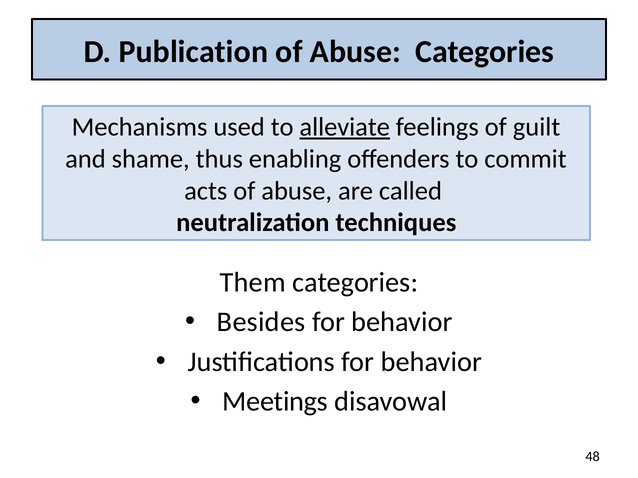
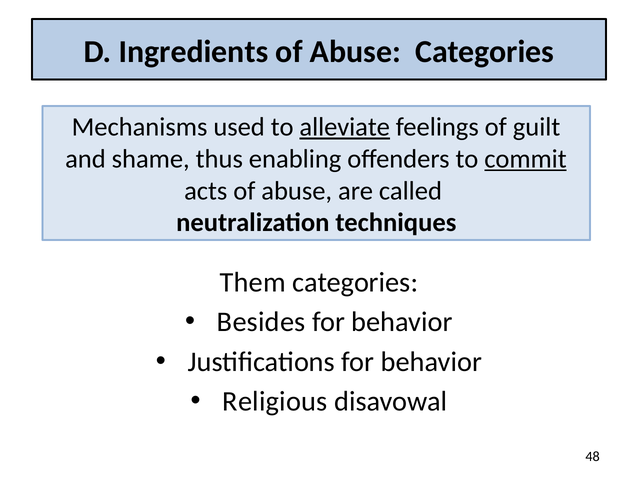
Publication: Publication -> Ingredients (193, 52)
commit underline: none -> present (525, 159)
Meetings: Meetings -> Religious (275, 402)
